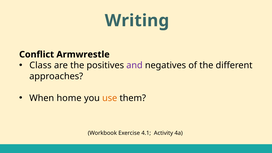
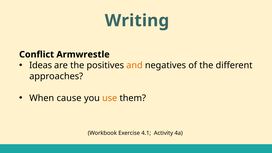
Class: Class -> Ideas (41, 65)
and colour: purple -> orange (134, 65)
home: home -> cause (69, 98)
